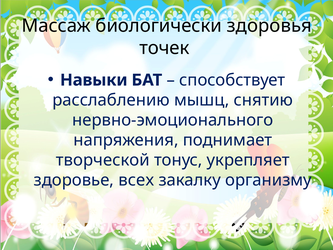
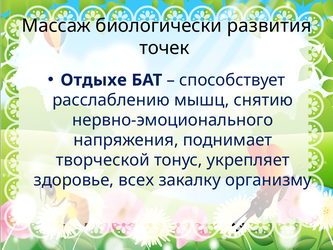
здоровья: здоровья -> развития (269, 26)
Навыки: Навыки -> Отдыхе (94, 80)
